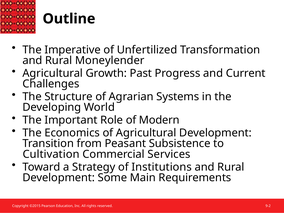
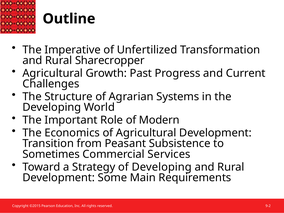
Moneylender: Moneylender -> Sharecropper (110, 60)
Cultivation: Cultivation -> Sometimes (51, 154)
of Institutions: Institutions -> Developing (162, 167)
